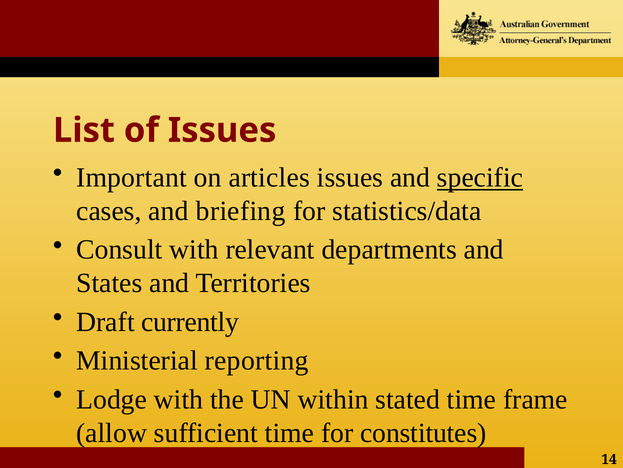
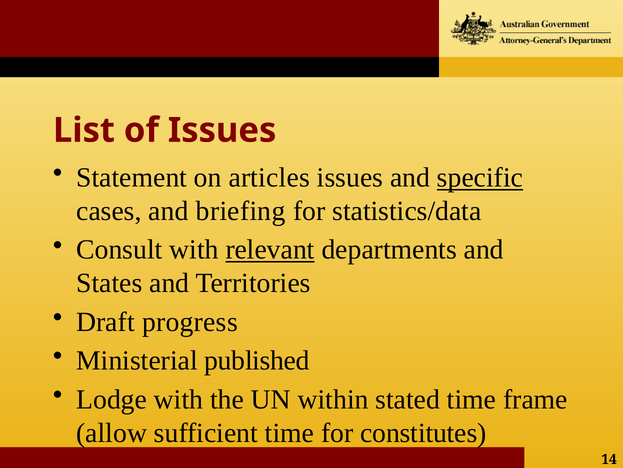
Important: Important -> Statement (132, 177)
relevant underline: none -> present (270, 249)
currently: currently -> progress (190, 321)
reporting: reporting -> published (257, 360)
